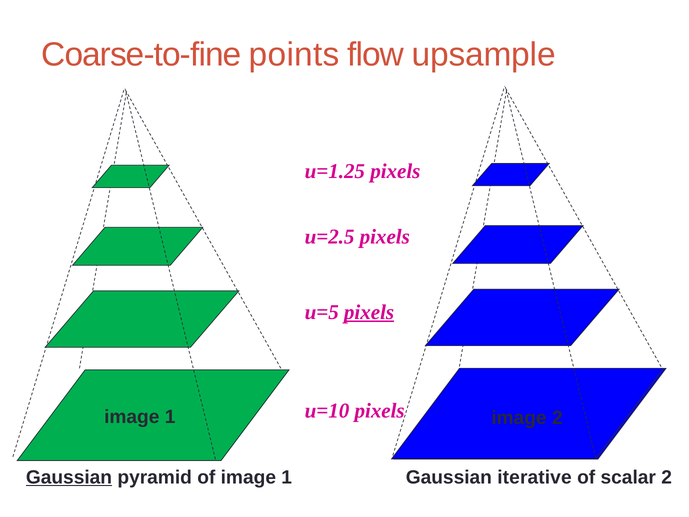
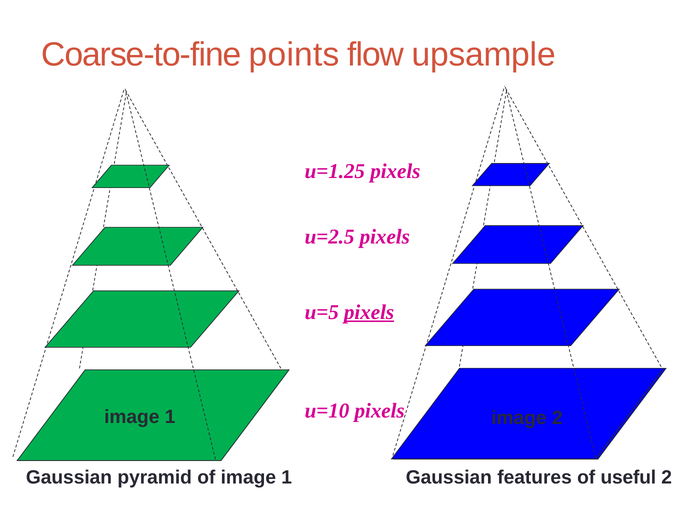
Gaussian underline: present -> none (69, 477)
iterative: iterative -> features (535, 477)
scalar: scalar -> useful (628, 477)
